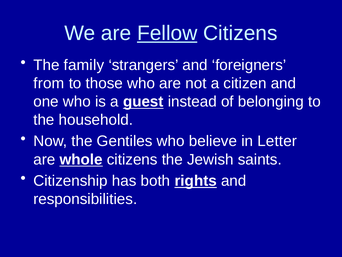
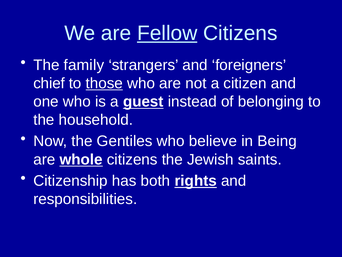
from: from -> chief (49, 83)
those underline: none -> present (104, 83)
Letter: Letter -> Being (277, 141)
